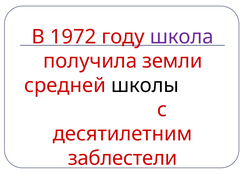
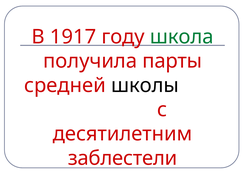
1972: 1972 -> 1917 (73, 37)
школа colour: purple -> green (182, 37)
земли: земли -> парты (172, 61)
